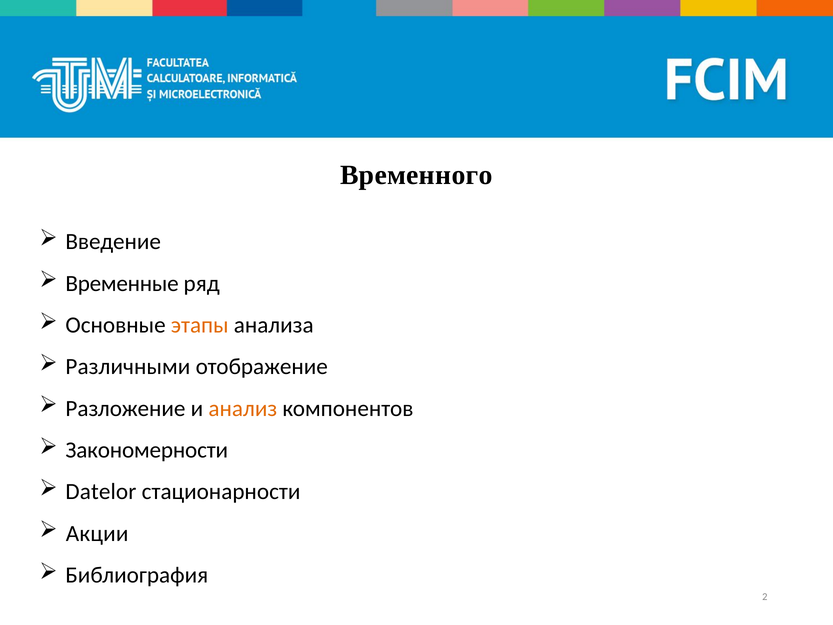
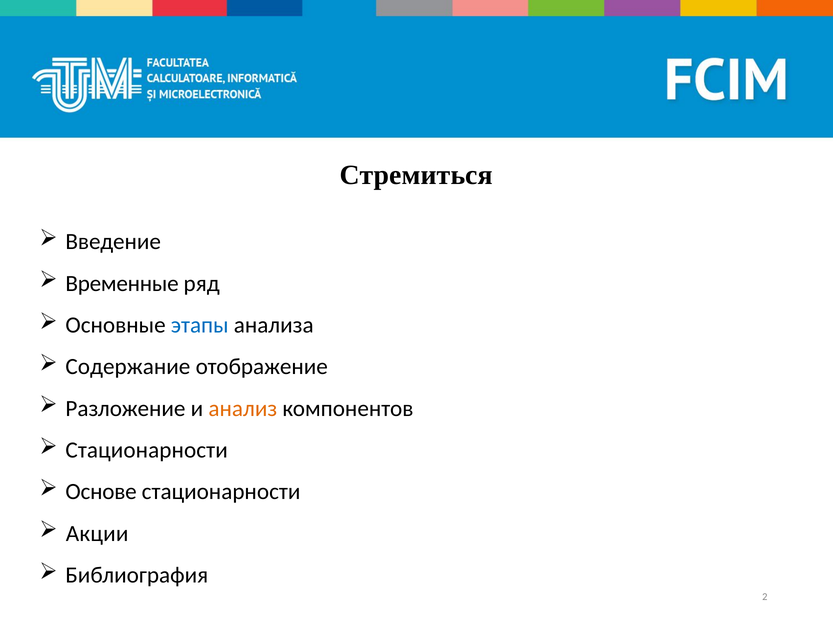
Временного: Временного -> Стремиться (416, 175)
этапы colour: orange -> blue (200, 325)
Различными: Различными -> Содержание (128, 367)
Закономерности: Закономерности -> Стационарности (147, 450)
Datelor: Datelor -> Основе (101, 492)
